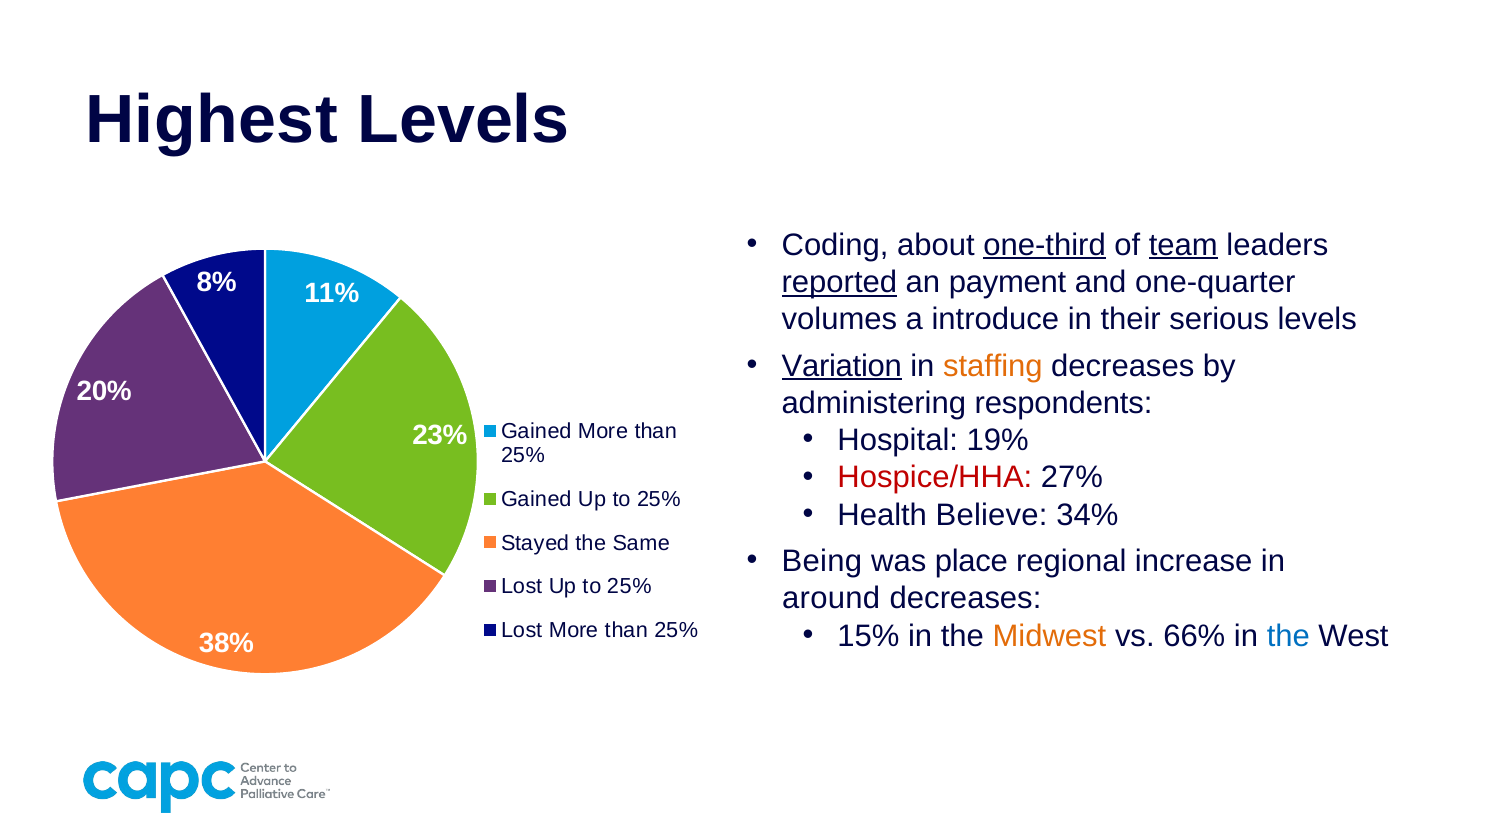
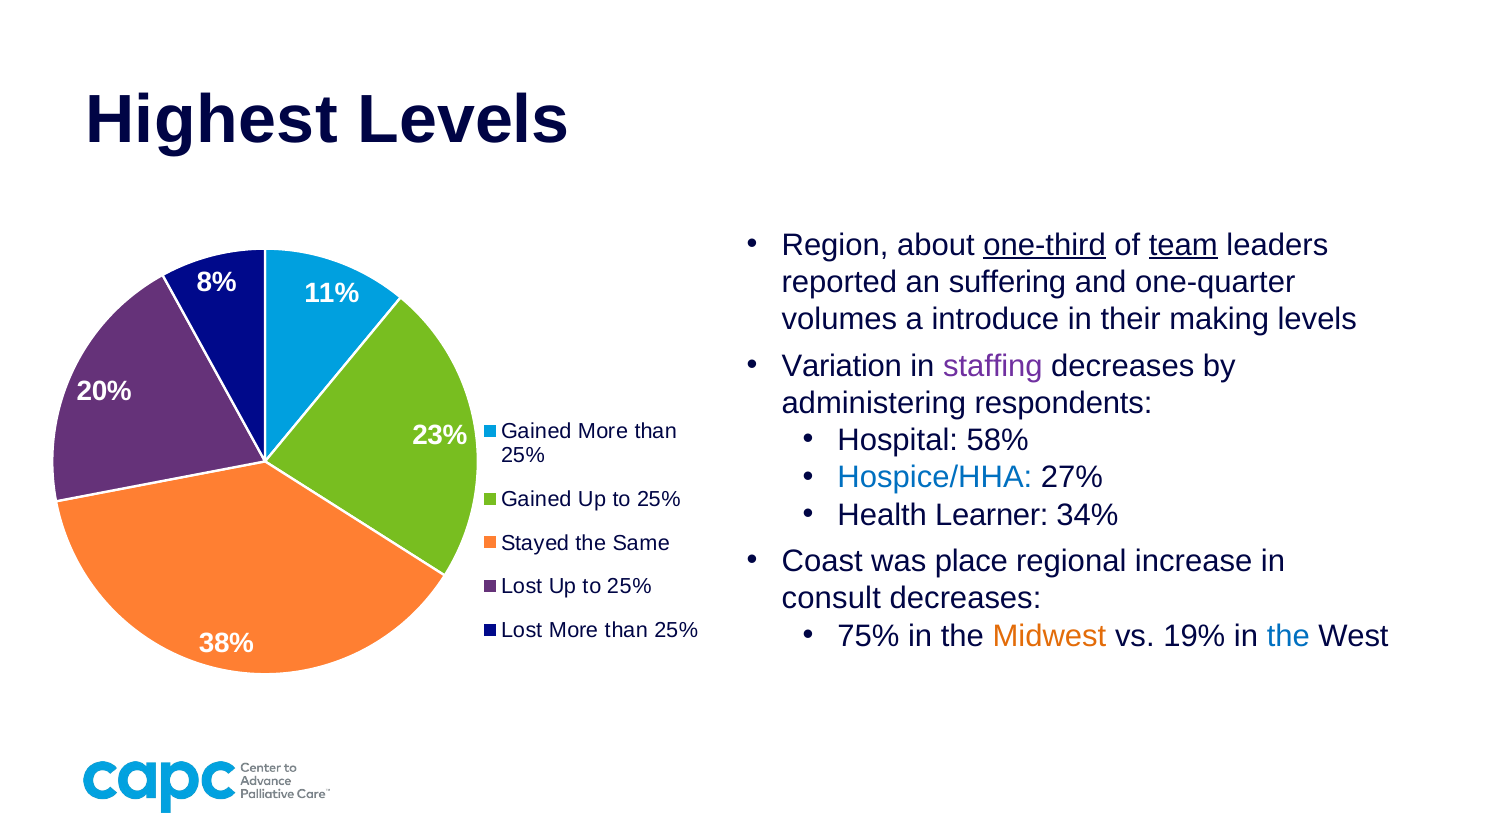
Coding: Coding -> Region (835, 245)
reported underline: present -> none (839, 282)
payment: payment -> suffering (1008, 282)
serious: serious -> making (1219, 319)
Variation underline: present -> none (842, 366)
staffing colour: orange -> purple (993, 366)
19%: 19% -> 58% (998, 440)
Hospice/HHA colour: red -> blue (935, 478)
Believe: Believe -> Learner (992, 515)
Being: Being -> Coast (822, 561)
around: around -> consult (831, 599)
15%: 15% -> 75% (868, 636)
66%: 66% -> 19% (1194, 636)
